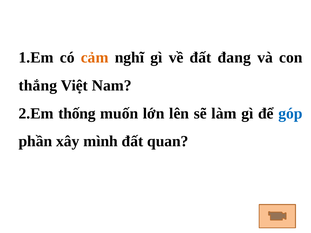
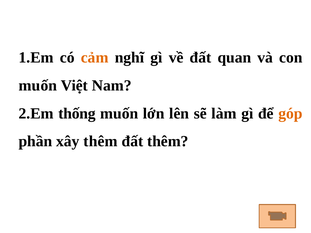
đang: đang -> quan (234, 58)
thắng: thắng -> muốn (38, 86)
góp colour: blue -> orange (290, 114)
xây mình: mình -> thêm (101, 142)
đất quan: quan -> thêm (168, 142)
